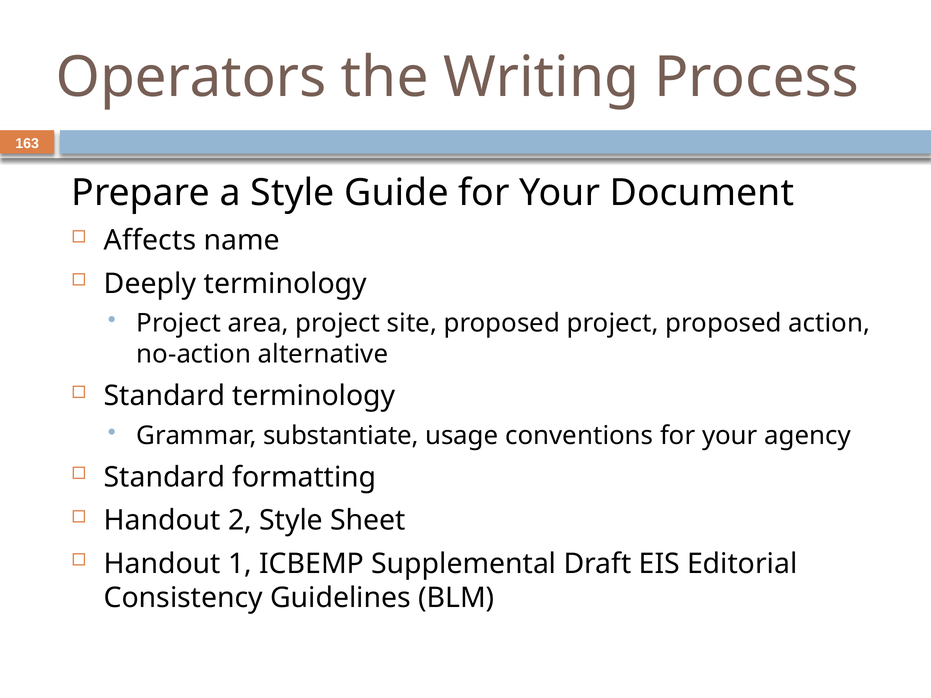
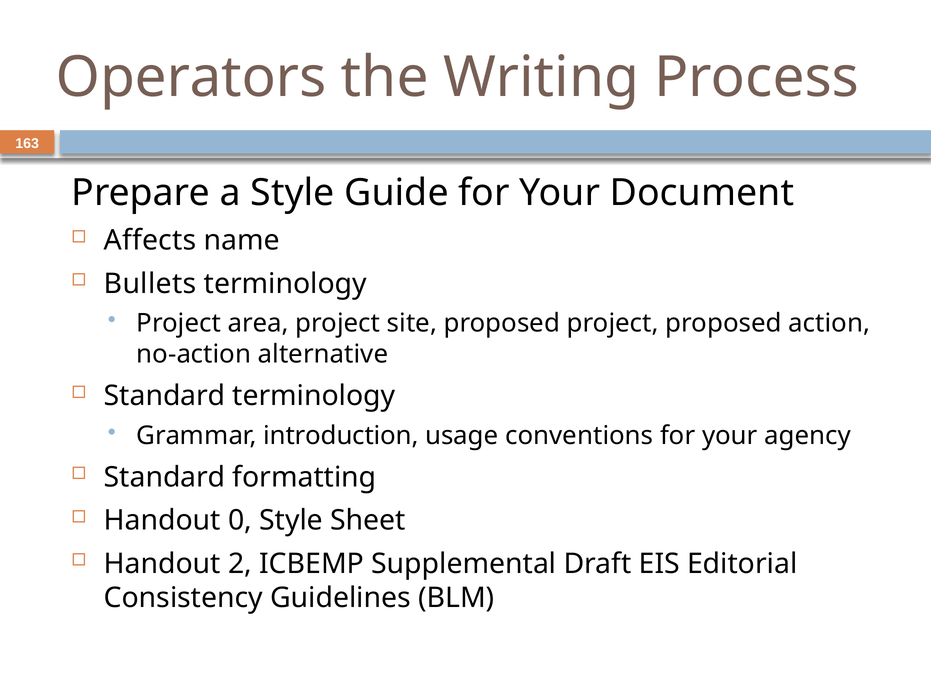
Deeply: Deeply -> Bullets (150, 284)
substantiate: substantiate -> introduction (341, 436)
2: 2 -> 0 (240, 521)
1: 1 -> 2 (240, 564)
